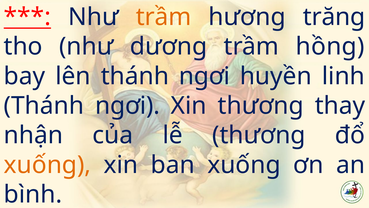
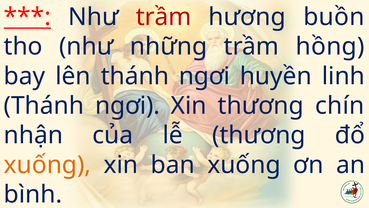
trầm colour: orange -> red (164, 17)
trăng: trăng -> buồn (334, 17)
dương: dương -> những (169, 46)
thay: thay -> chín (340, 105)
